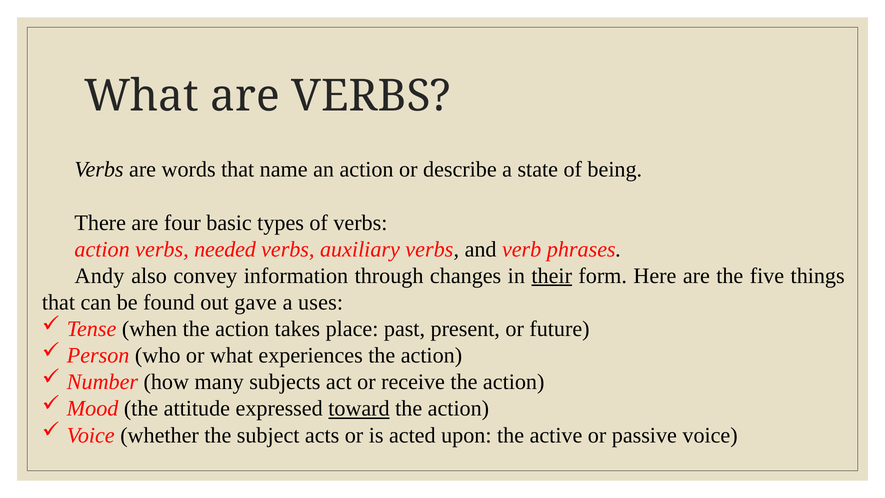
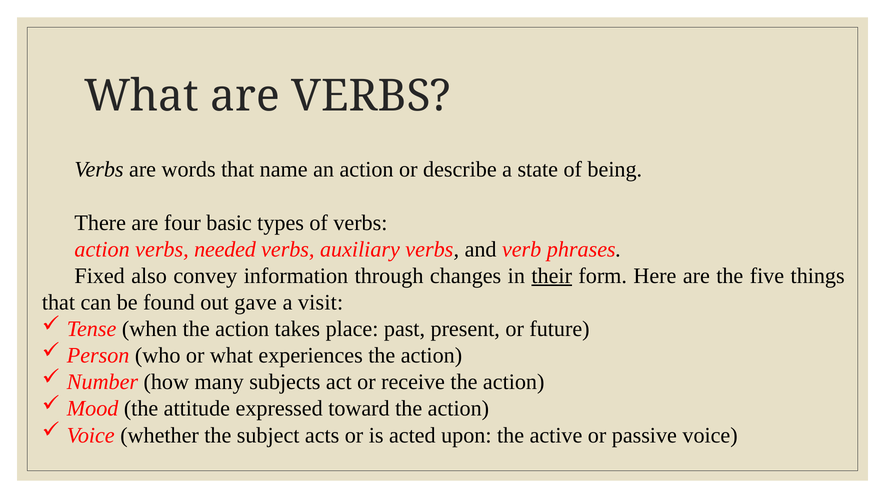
Andy: Andy -> Fixed (100, 276)
uses: uses -> visit (321, 302)
toward underline: present -> none (359, 408)
